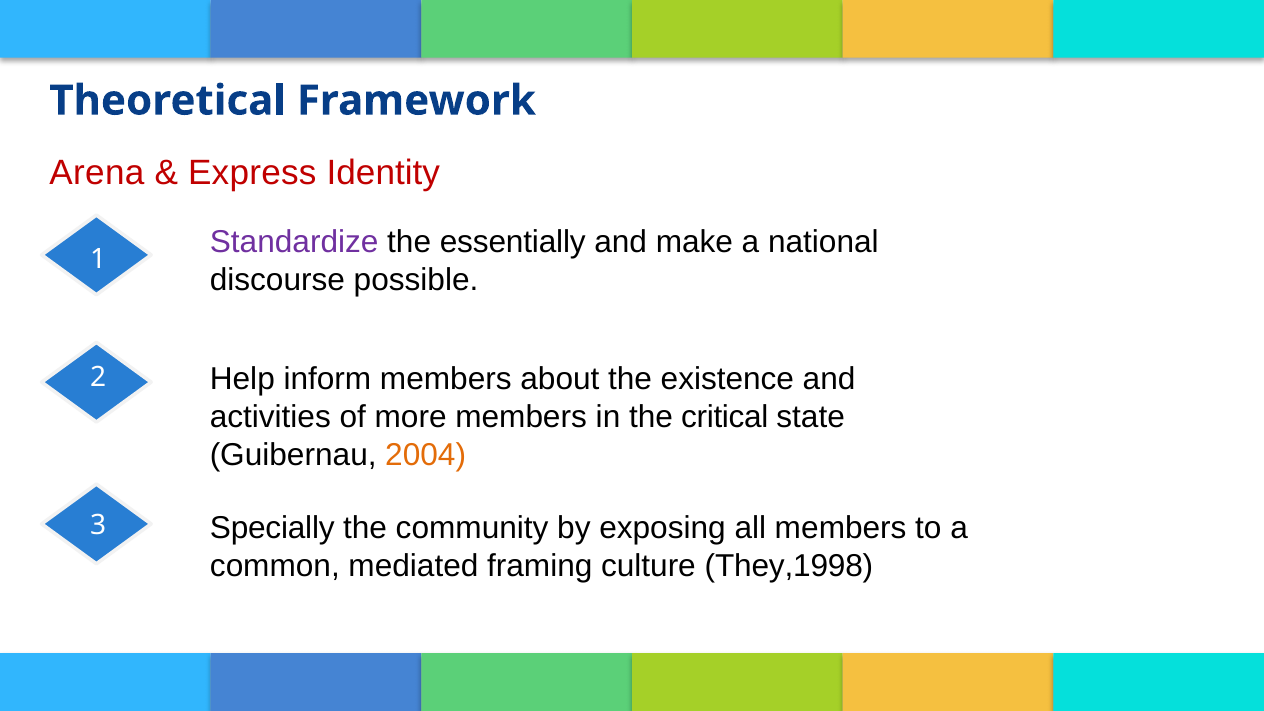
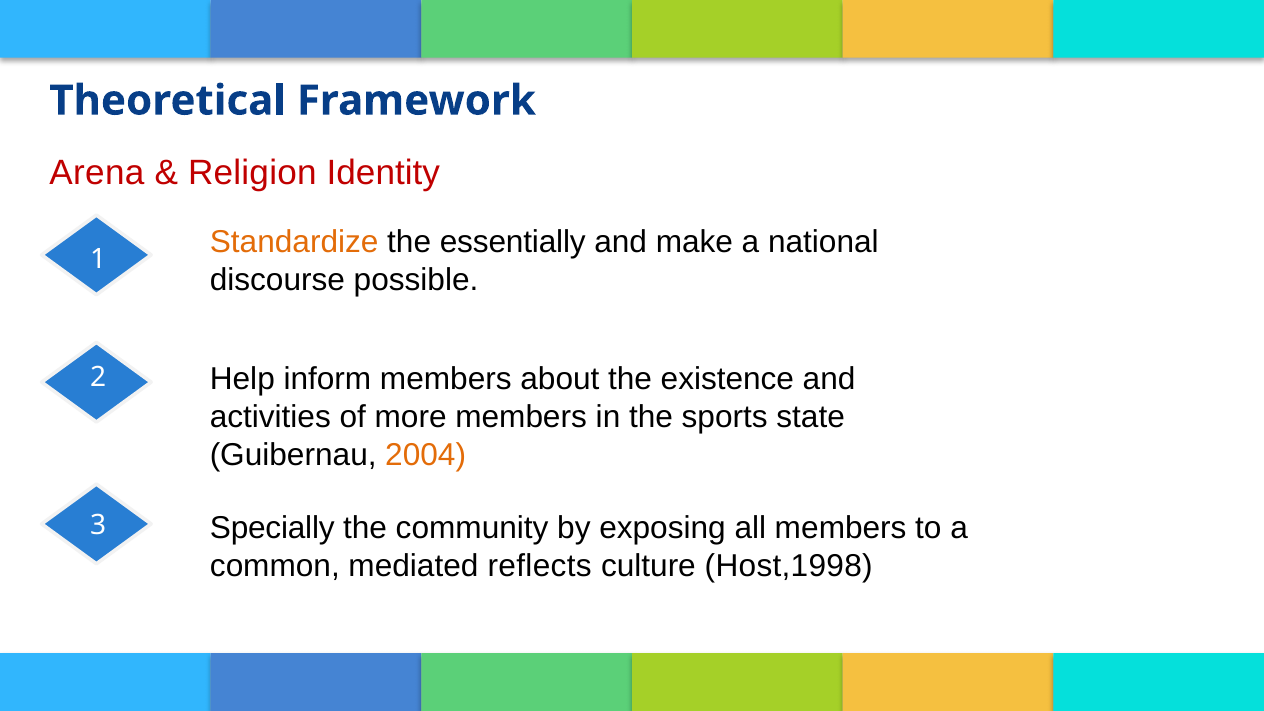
Express: Express -> Religion (252, 173)
Standardize colour: purple -> orange (294, 242)
critical: critical -> sports (725, 417)
framing: framing -> reflects (540, 566)
They,1998: They,1998 -> Host,1998 (789, 566)
